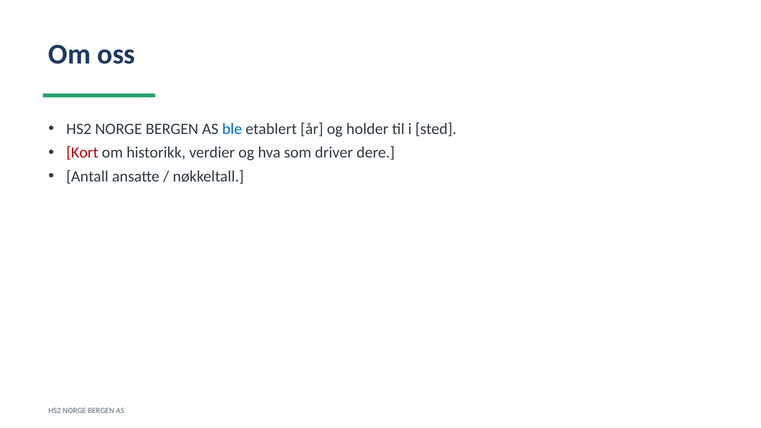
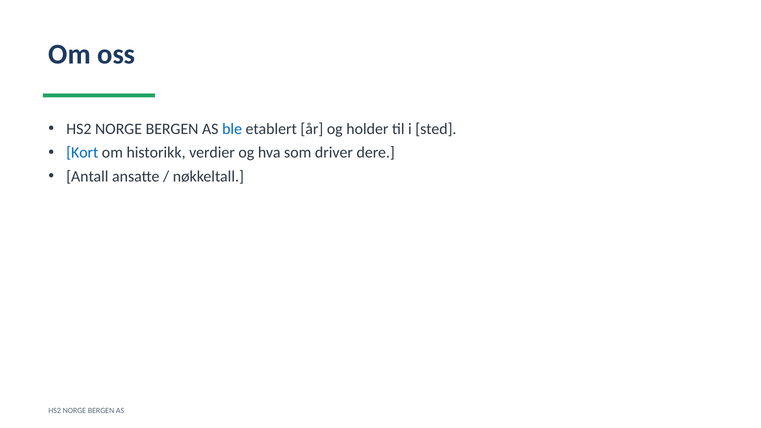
Kort colour: red -> blue (82, 153)
